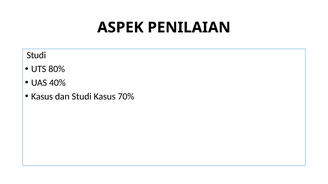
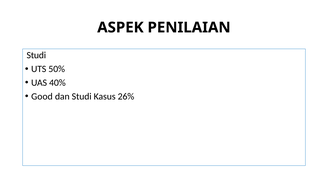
80%: 80% -> 50% (57, 69)
Kasus: Kasus -> Good (42, 97)
70%: 70% -> 26% (126, 97)
